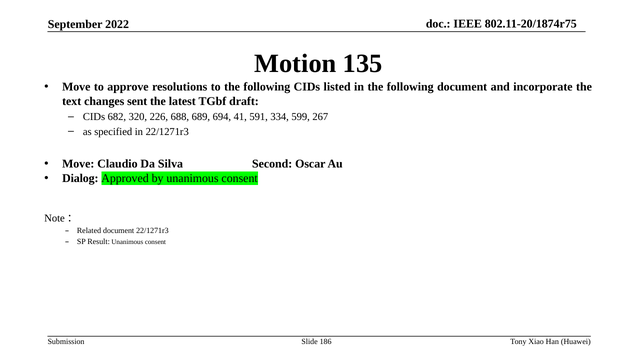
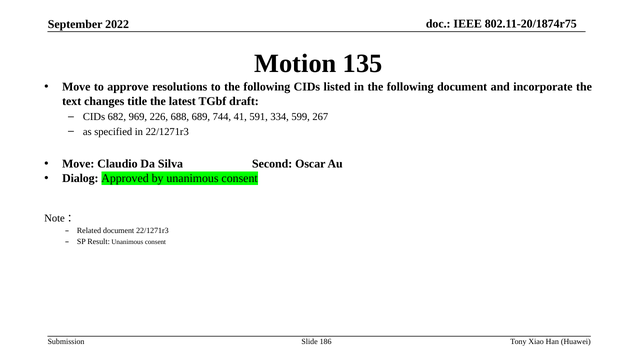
sent: sent -> title (137, 101)
320: 320 -> 969 (138, 117)
694: 694 -> 744 (222, 117)
